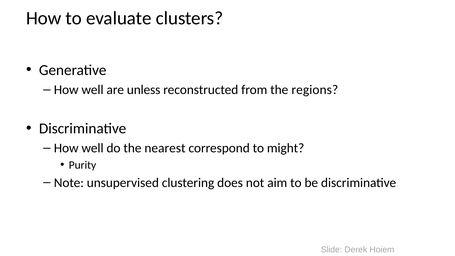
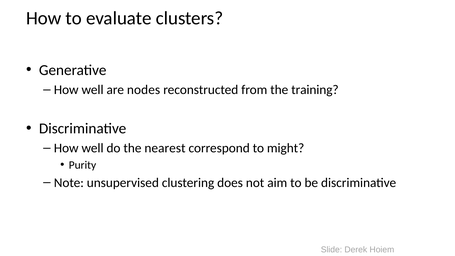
unless: unless -> nodes (144, 90)
regions: regions -> training (315, 90)
